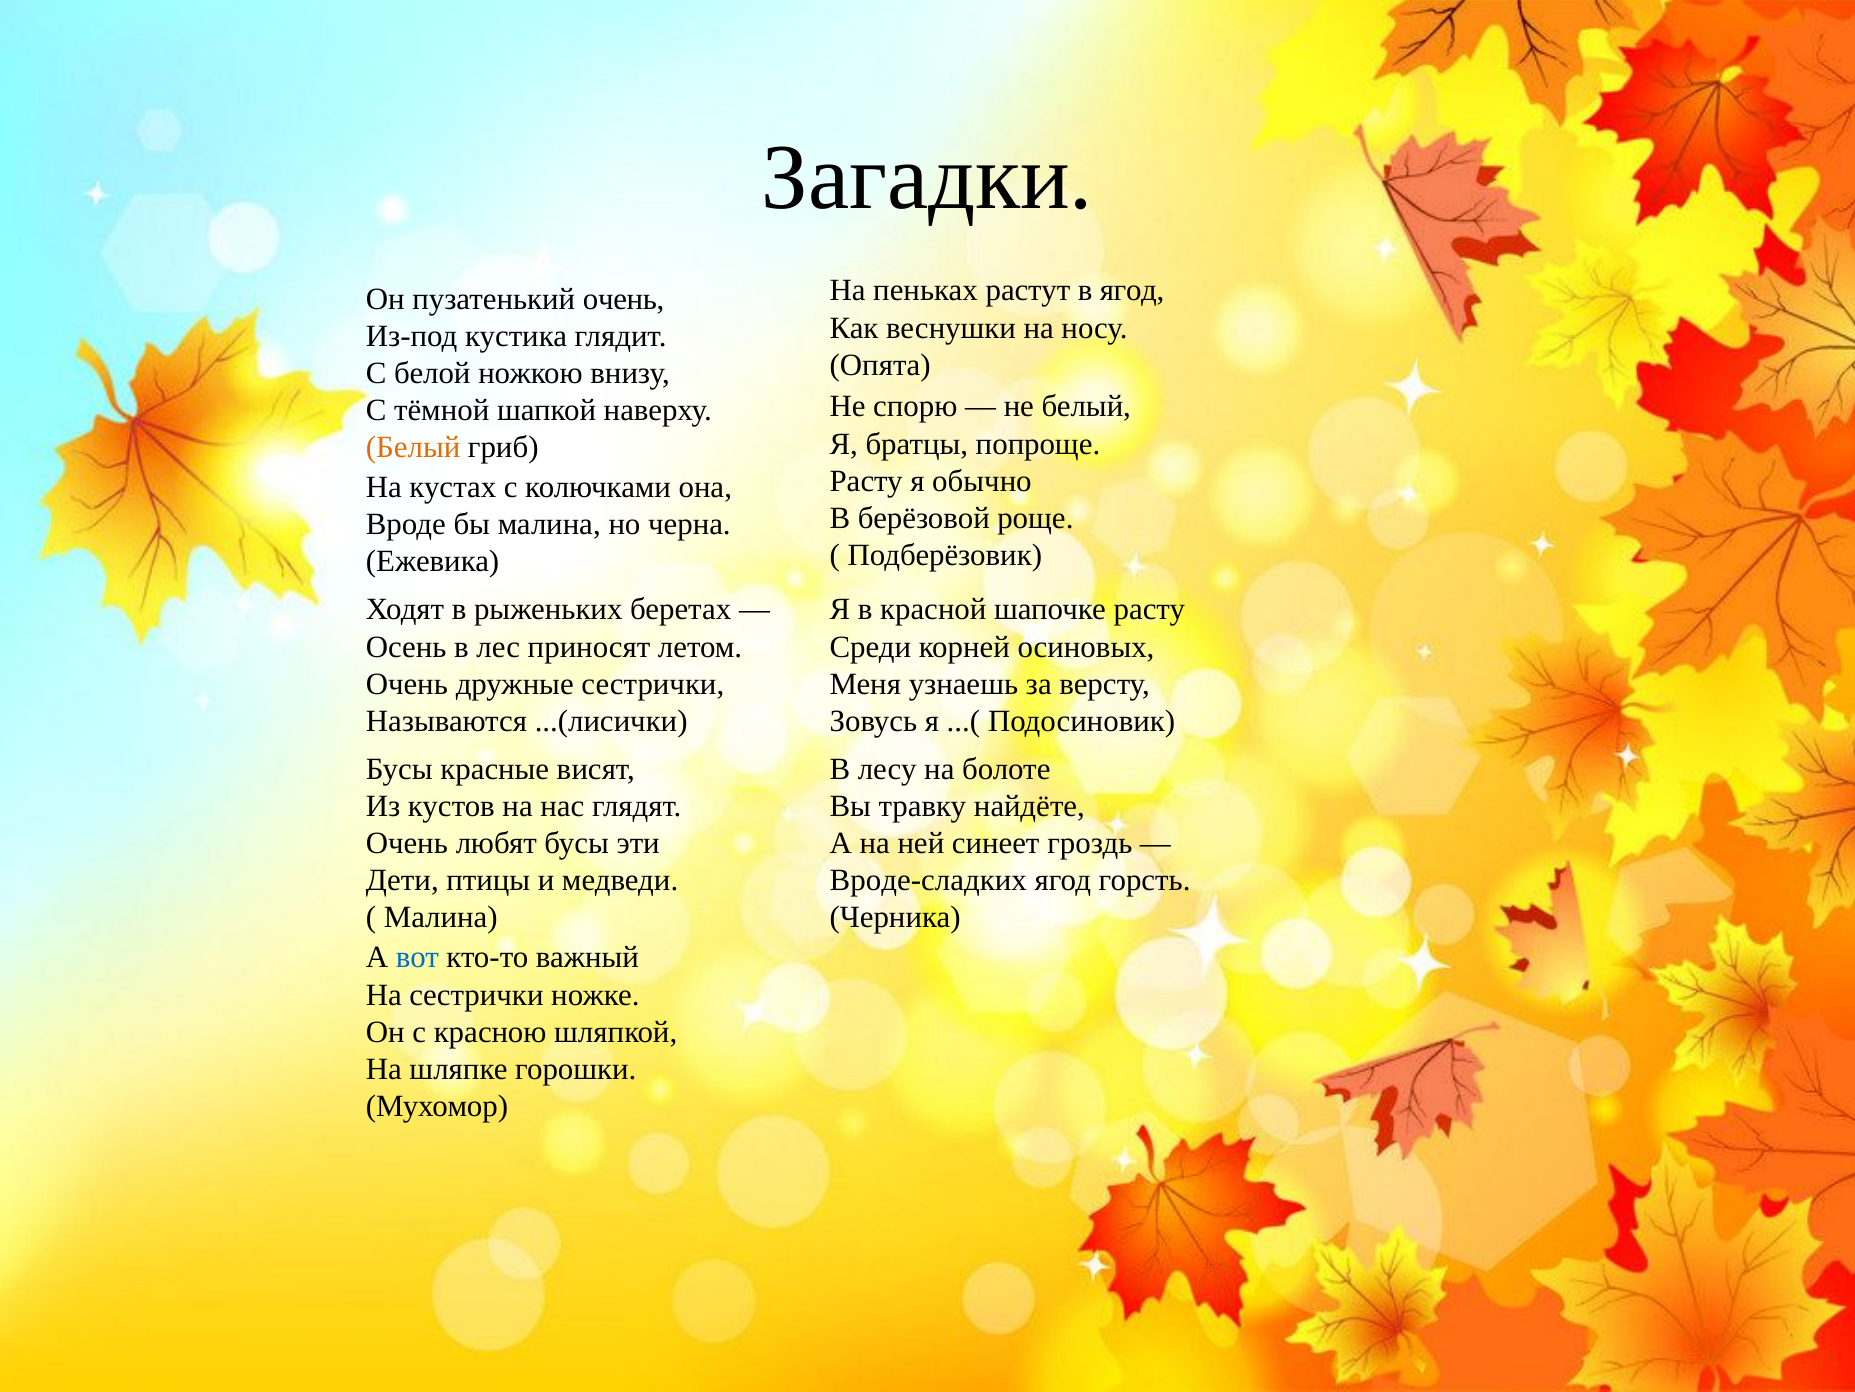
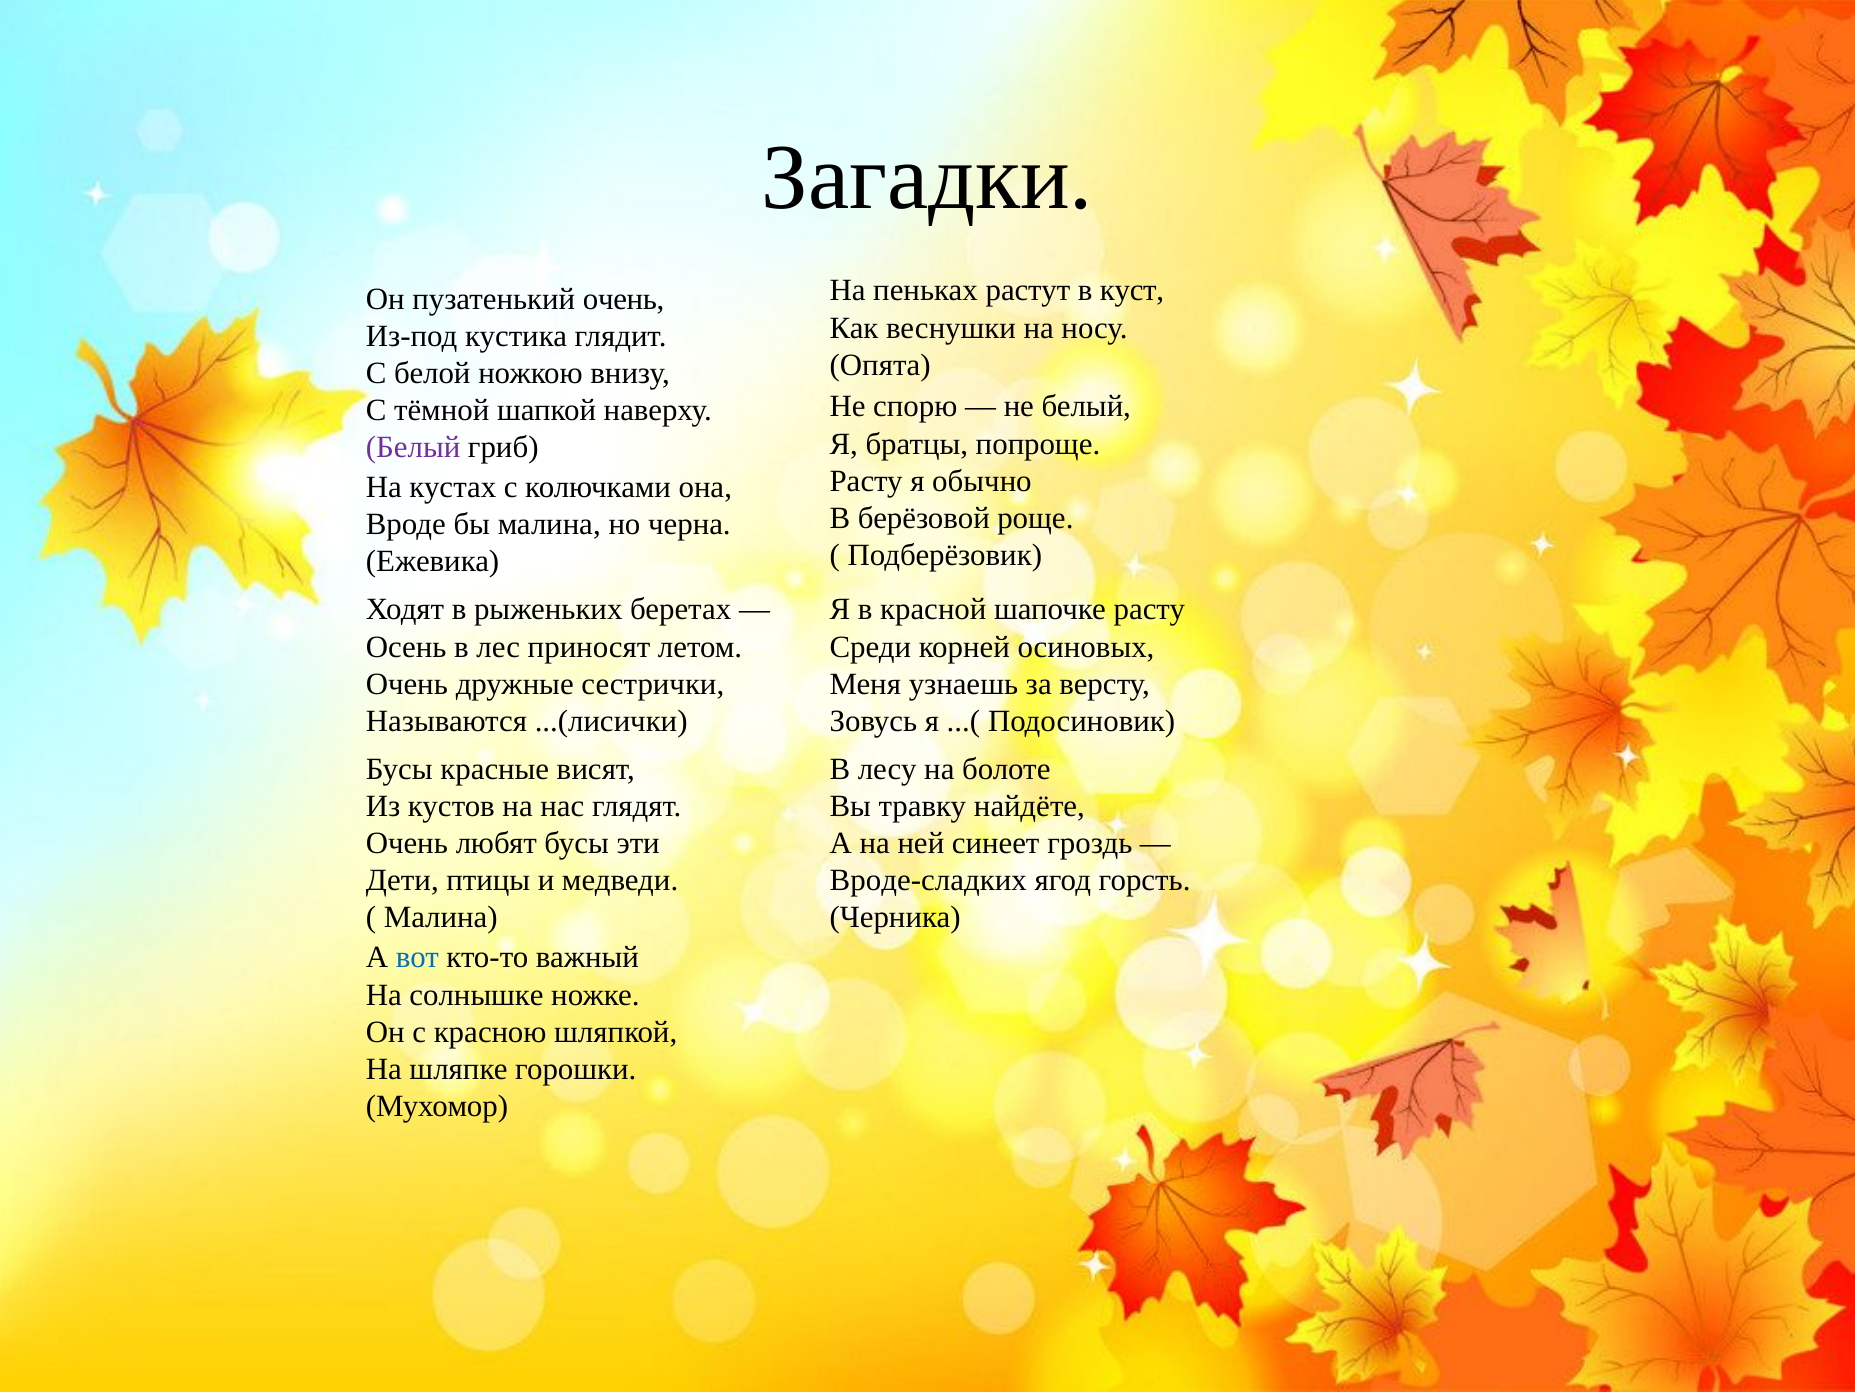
в ягод: ягод -> куст (1132, 291)
Белый colour: orange -> purple (413, 447)
На сестрички: сестрички -> солнышке (477, 994)
